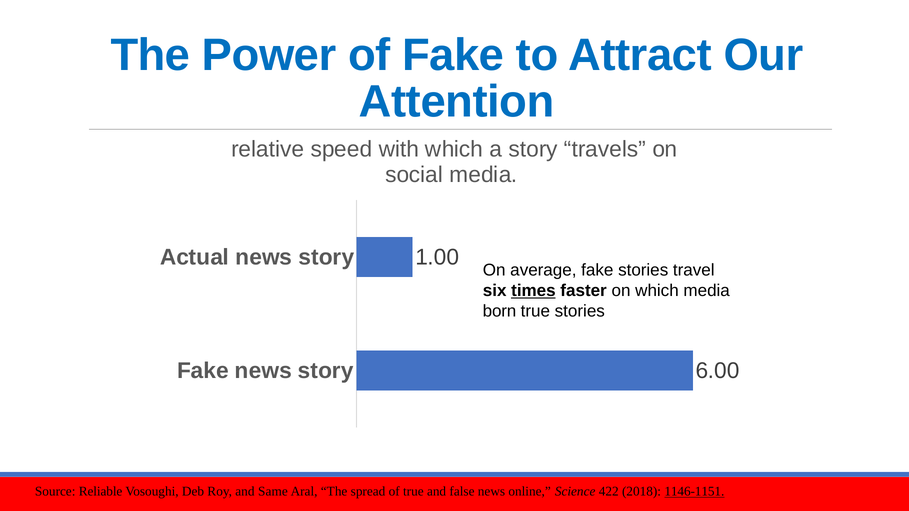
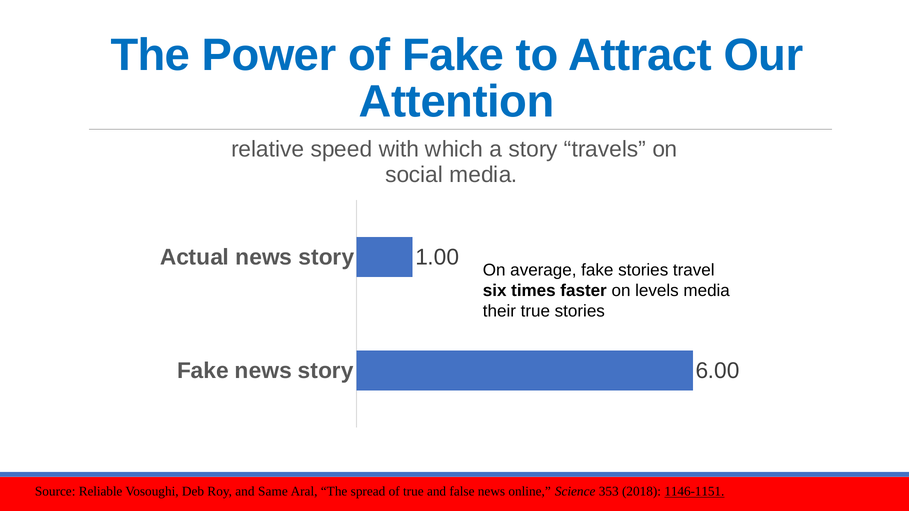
times underline: present -> none (533, 291)
on which: which -> levels (657, 291)
born: born -> their (499, 311)
422: 422 -> 353 (609, 492)
